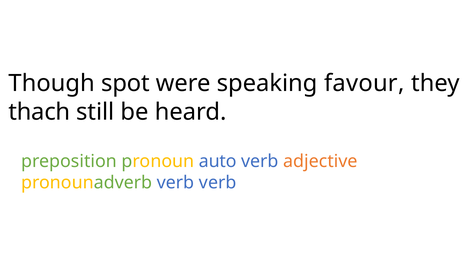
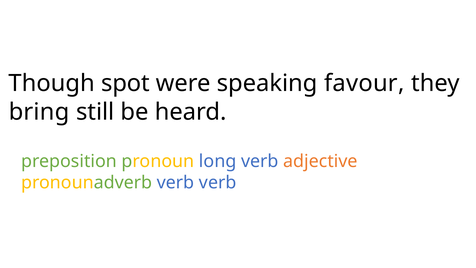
thach: thach -> bring (39, 112)
auto: auto -> long (218, 161)
